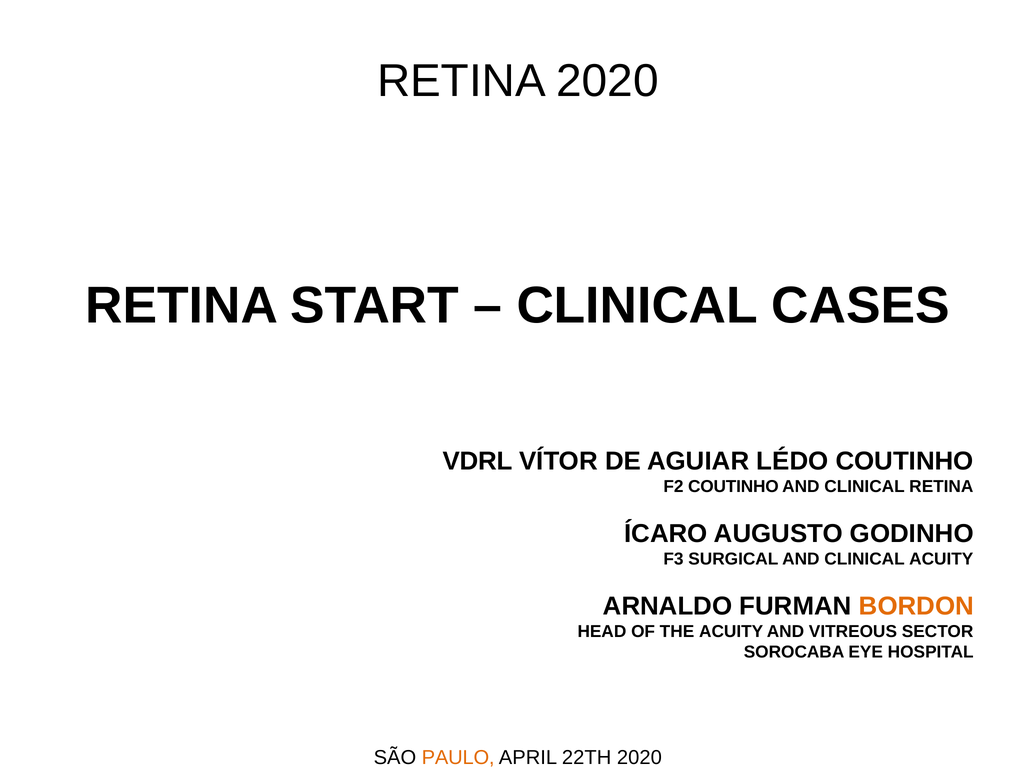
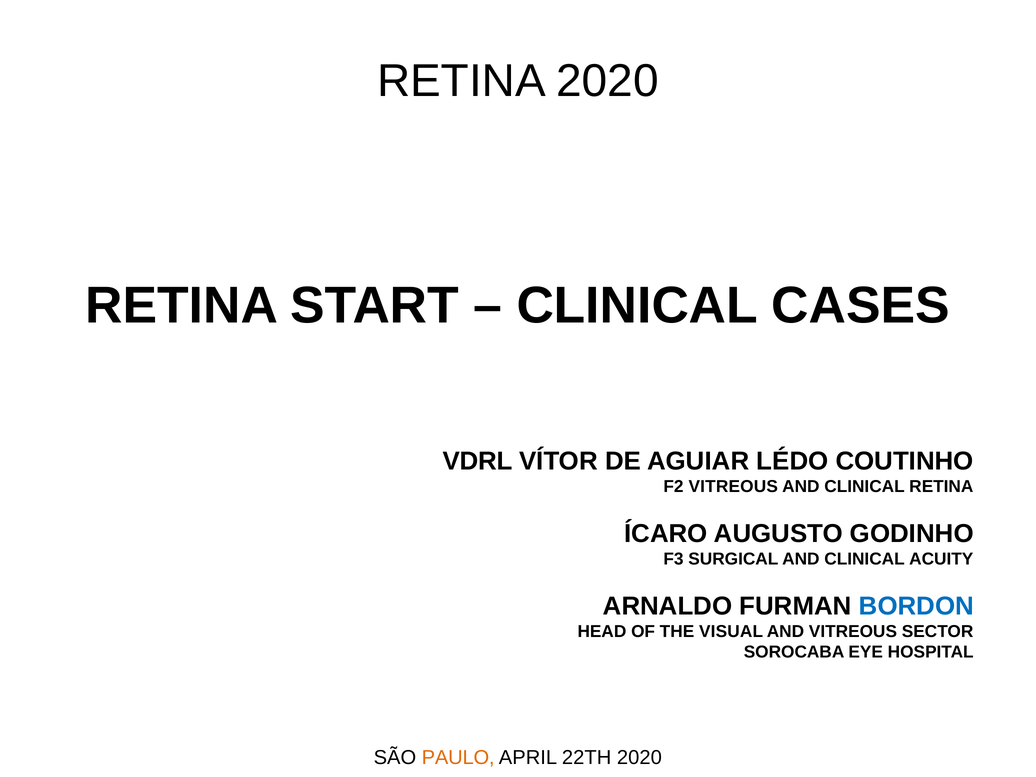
F2 COUTINHO: COUTINHO -> VITREOUS (733, 486)
BORDON colour: orange -> blue (916, 606)
THE ACUITY: ACUITY -> VISUAL (731, 631)
